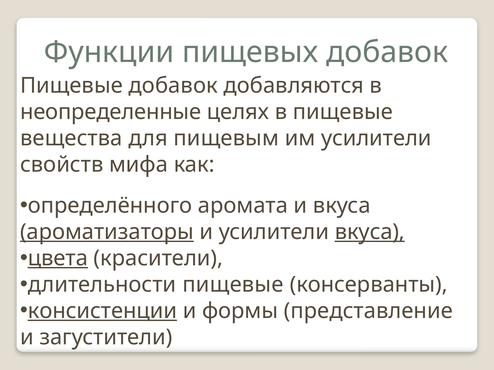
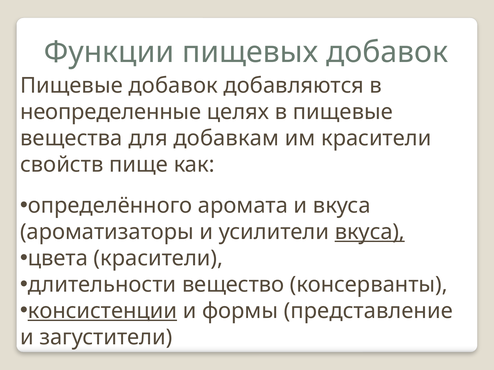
пищевым: пищевым -> добавкам (226, 138)
им усилители: усилители -> красители (376, 138)
мифа: мифа -> пище (139, 165)
ароматизаторы underline: present -> none (107, 232)
цвета underline: present -> none (58, 259)
длительности пищевые: пищевые -> вещество (233, 285)
